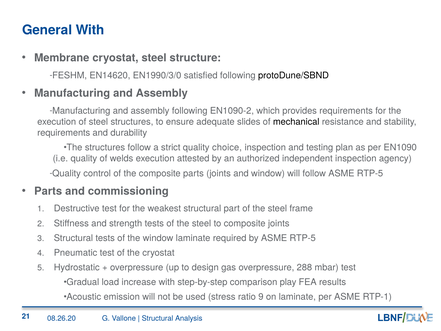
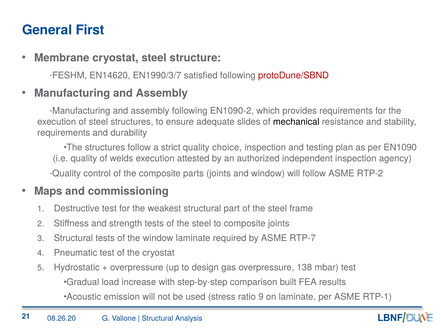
General With: With -> First (90, 30)
EN1990/3/0: EN1990/3/0 -> EN1990/3/7 (157, 75)
protoDune/SBND colour: black -> red (293, 75)
follow ASME RTP-5: RTP-5 -> RTP-2 (370, 173)
Parts: Parts -> Maps (48, 191)
by ASME RTP-5: RTP-5 -> RTP-7 (303, 238)
288: 288 -> 138 (304, 267)
play: play -> built (288, 282)
